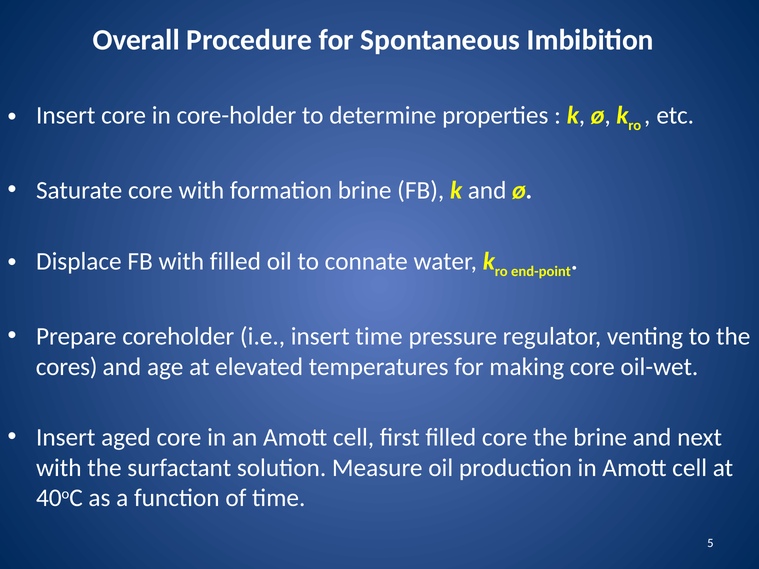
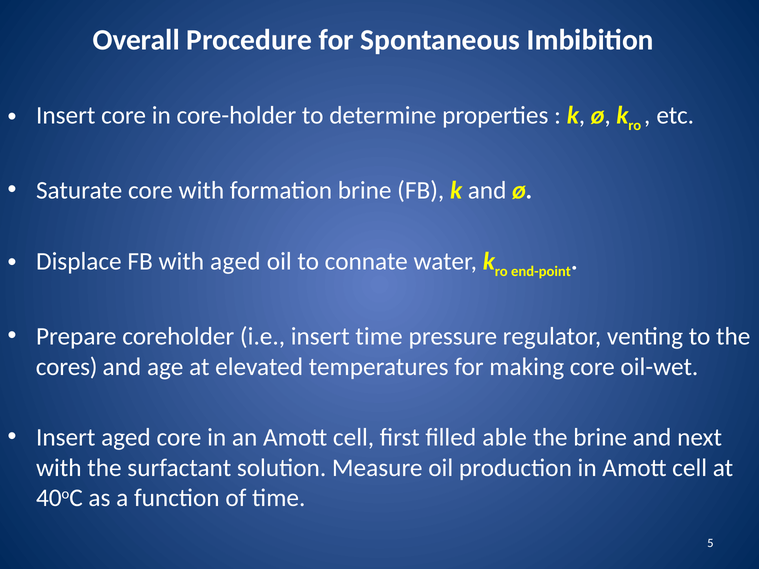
with filled: filled -> aged (235, 261)
filled core: core -> able (505, 438)
